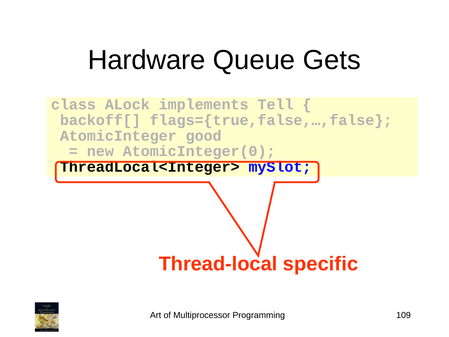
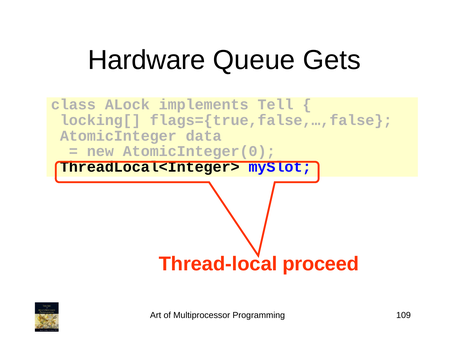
backoff[: backoff[ -> locking[ (100, 120)
good: good -> data (204, 136)
specific: specific -> proceed (321, 264)
